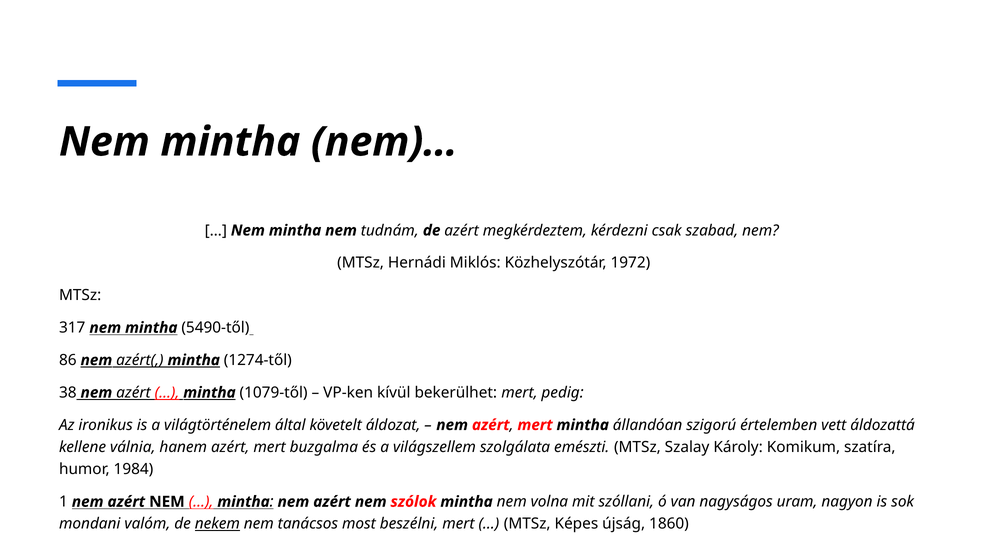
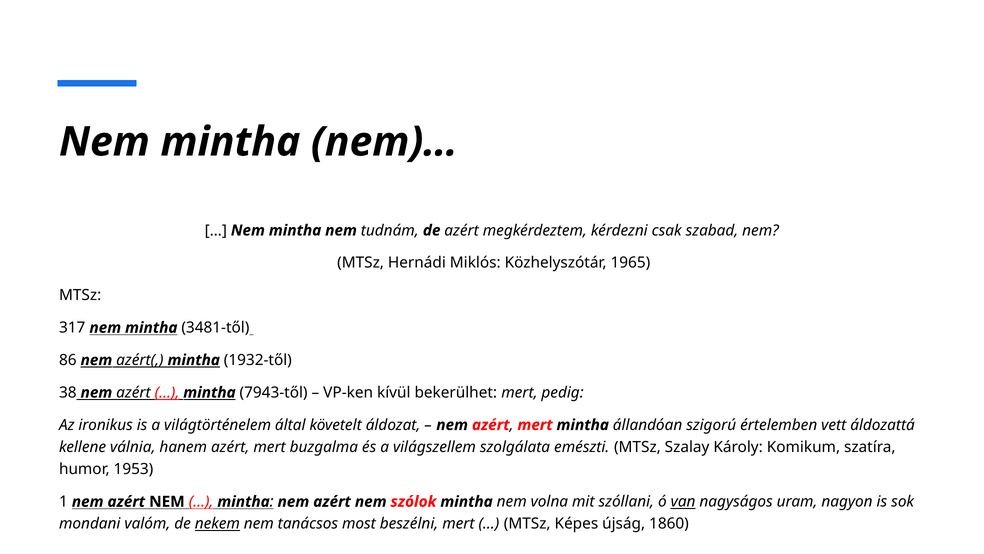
1972: 1972 -> 1965 (630, 263)
5490-től: 5490-től -> 3481-től (215, 327)
1274-től: 1274-től -> 1932-től (258, 360)
1079-től: 1079-től -> 7943-től (274, 392)
1984: 1984 -> 1953 (133, 469)
van underline: none -> present (683, 501)
